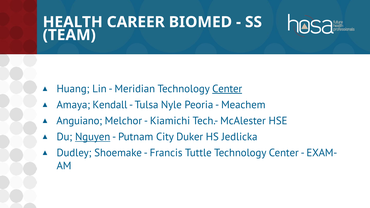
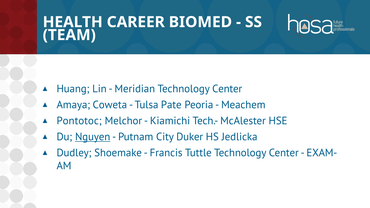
Center underline: present -> none (227, 89)
Kendall: Kendall -> Coweta (110, 105)
Nyle: Nyle -> Pate (171, 105)
Anguiano: Anguiano -> Pontotoc (79, 121)
